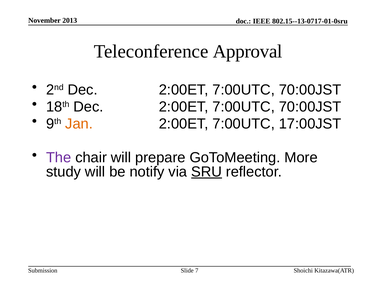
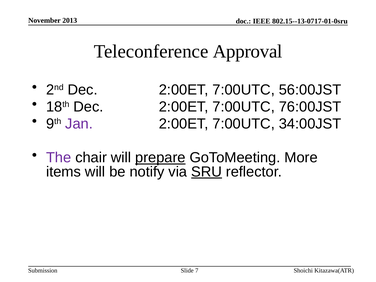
70:00JST: 70:00JST -> 56:00JST (310, 90)
70:00JST: 70:00JST -> 76:00JST (310, 107)
Jan colour: orange -> purple (79, 124)
17:00JST: 17:00JST -> 34:00JST (310, 124)
prepare underline: none -> present (160, 158)
study: study -> items (64, 172)
